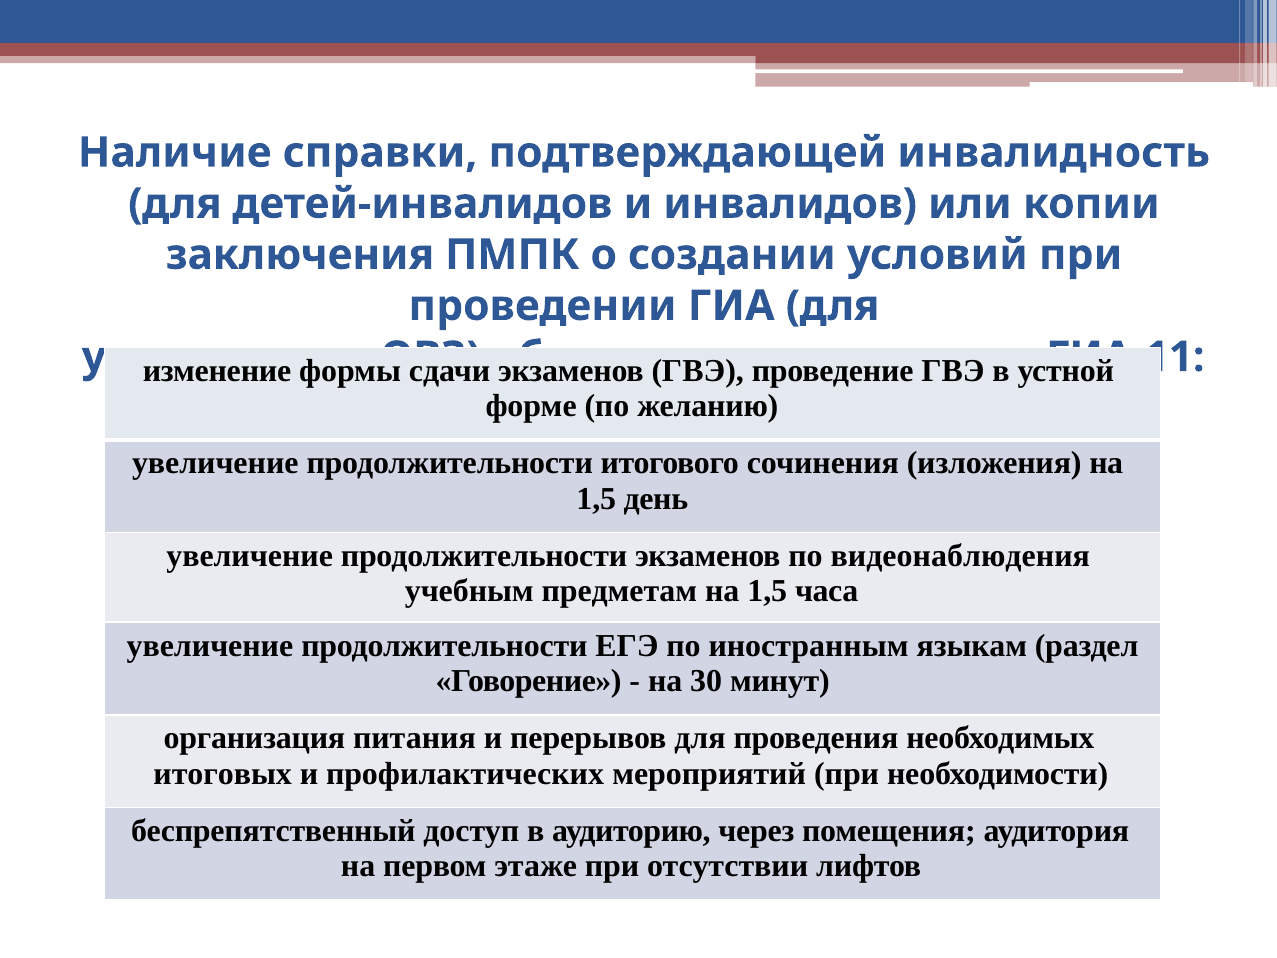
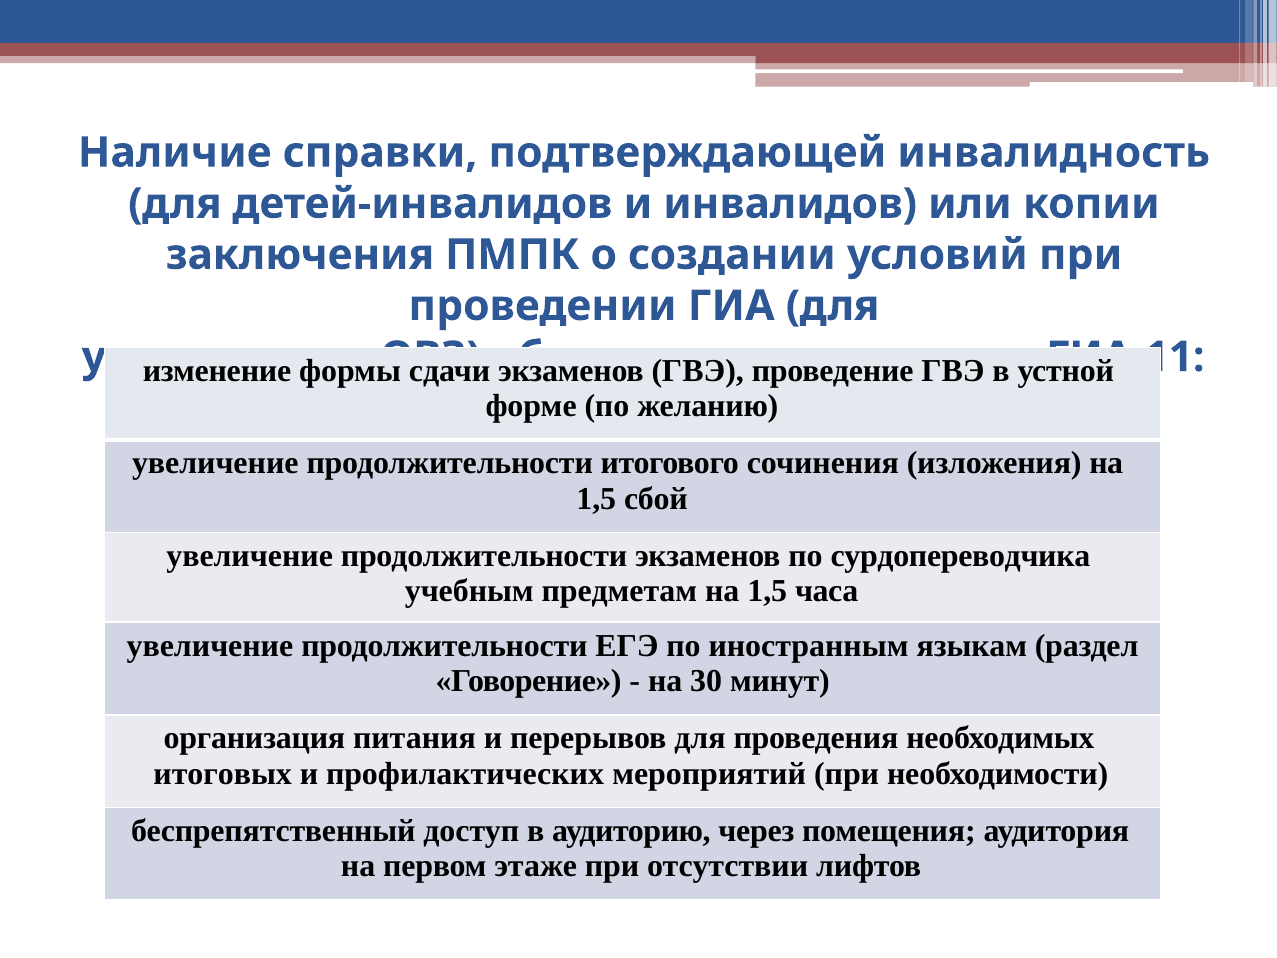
день: день -> сбой (656, 499)
видеонаблюдения: видеонаблюдения -> сурдопереводчика (960, 556)
